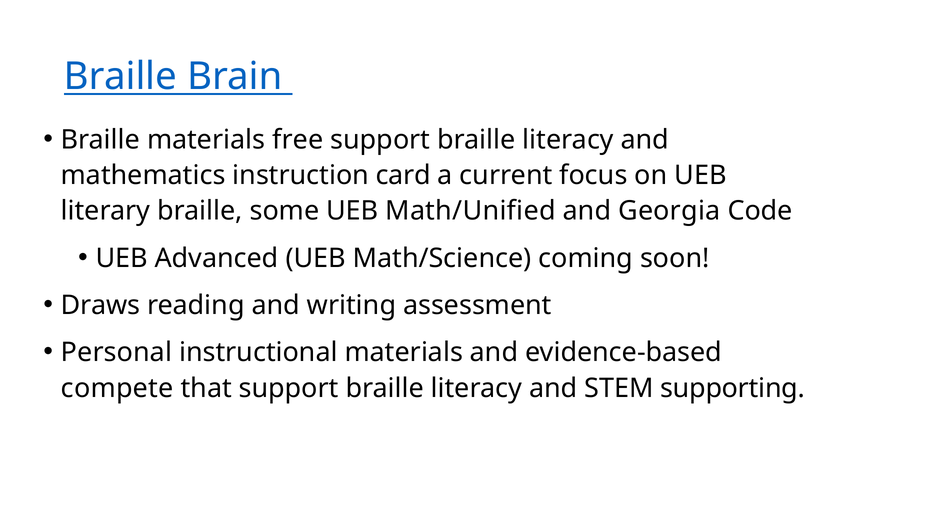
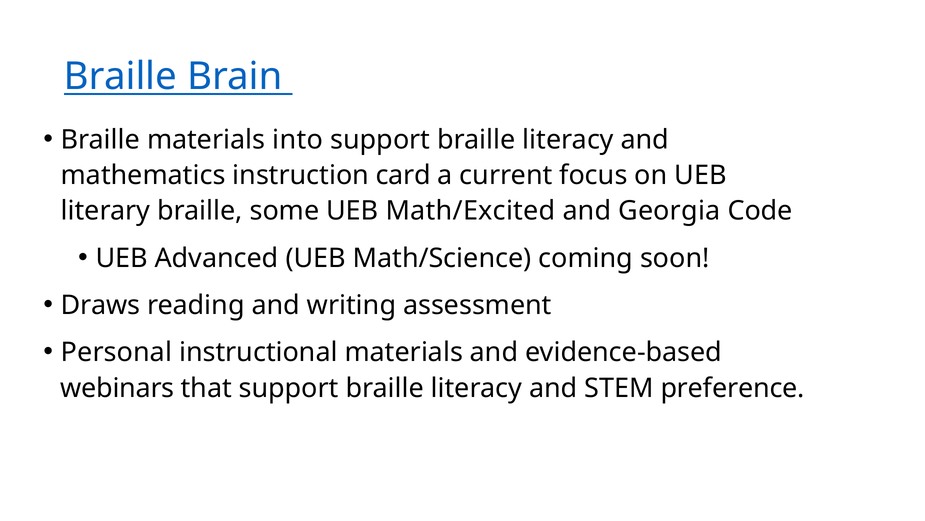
free: free -> into (298, 140)
Math/Unified: Math/Unified -> Math/Excited (471, 211)
compete: compete -> webinars (117, 388)
supporting: supporting -> preference (733, 388)
